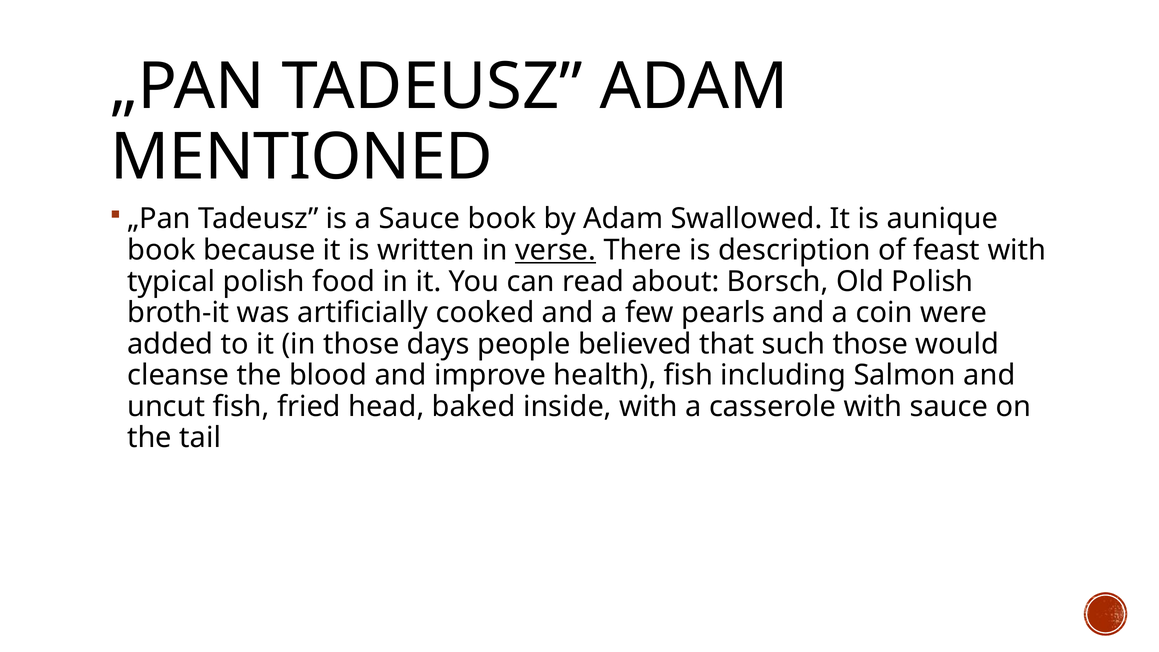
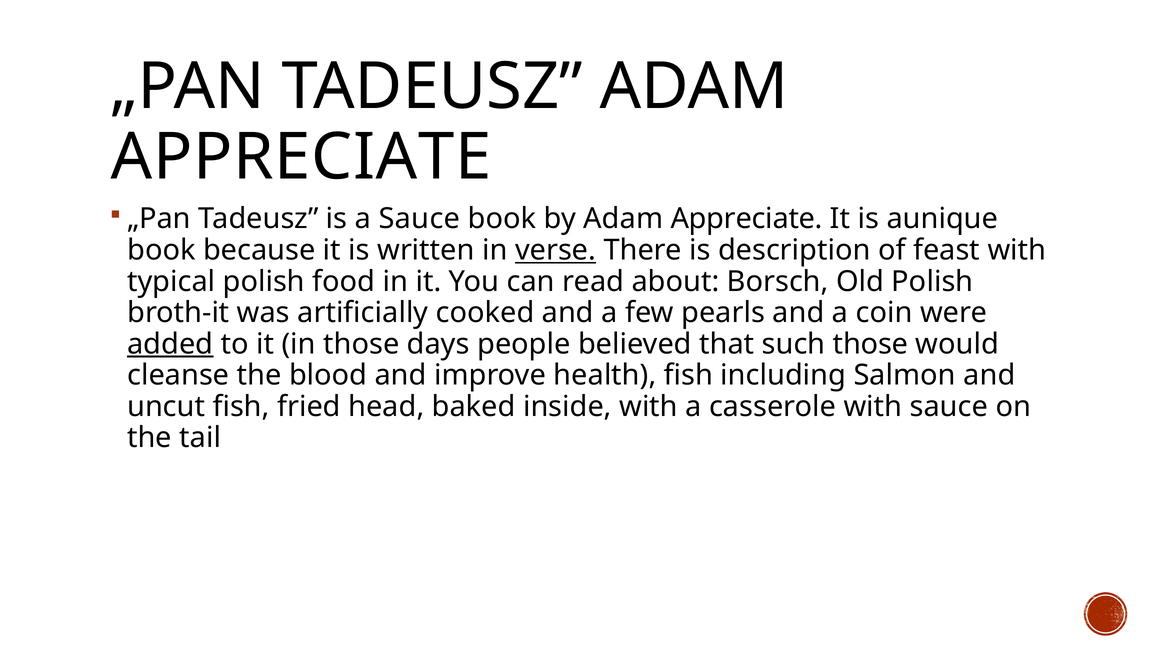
MENTIONED: MENTIONED -> APPRECIATE (301, 157)
by Adam Swallowed: Swallowed -> Appreciate (747, 219)
added underline: none -> present (170, 344)
